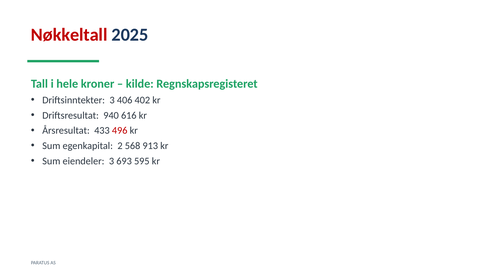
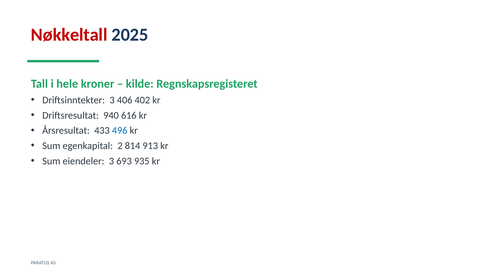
496 colour: red -> blue (120, 130)
568: 568 -> 814 (133, 146)
595: 595 -> 935 (142, 161)
